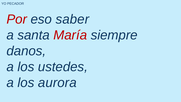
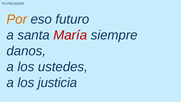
Por colour: red -> orange (17, 19)
saber: saber -> futuro (72, 19)
aurora: aurora -> justicia (57, 83)
